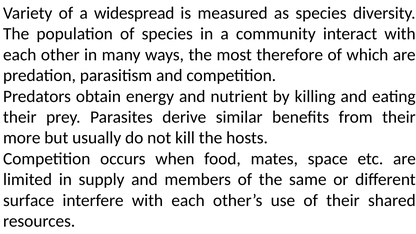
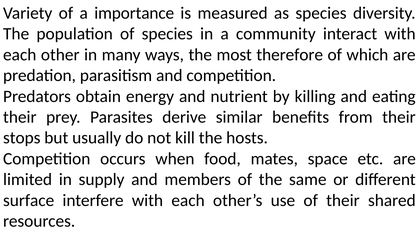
widespread: widespread -> importance (134, 13)
more: more -> stops (22, 138)
